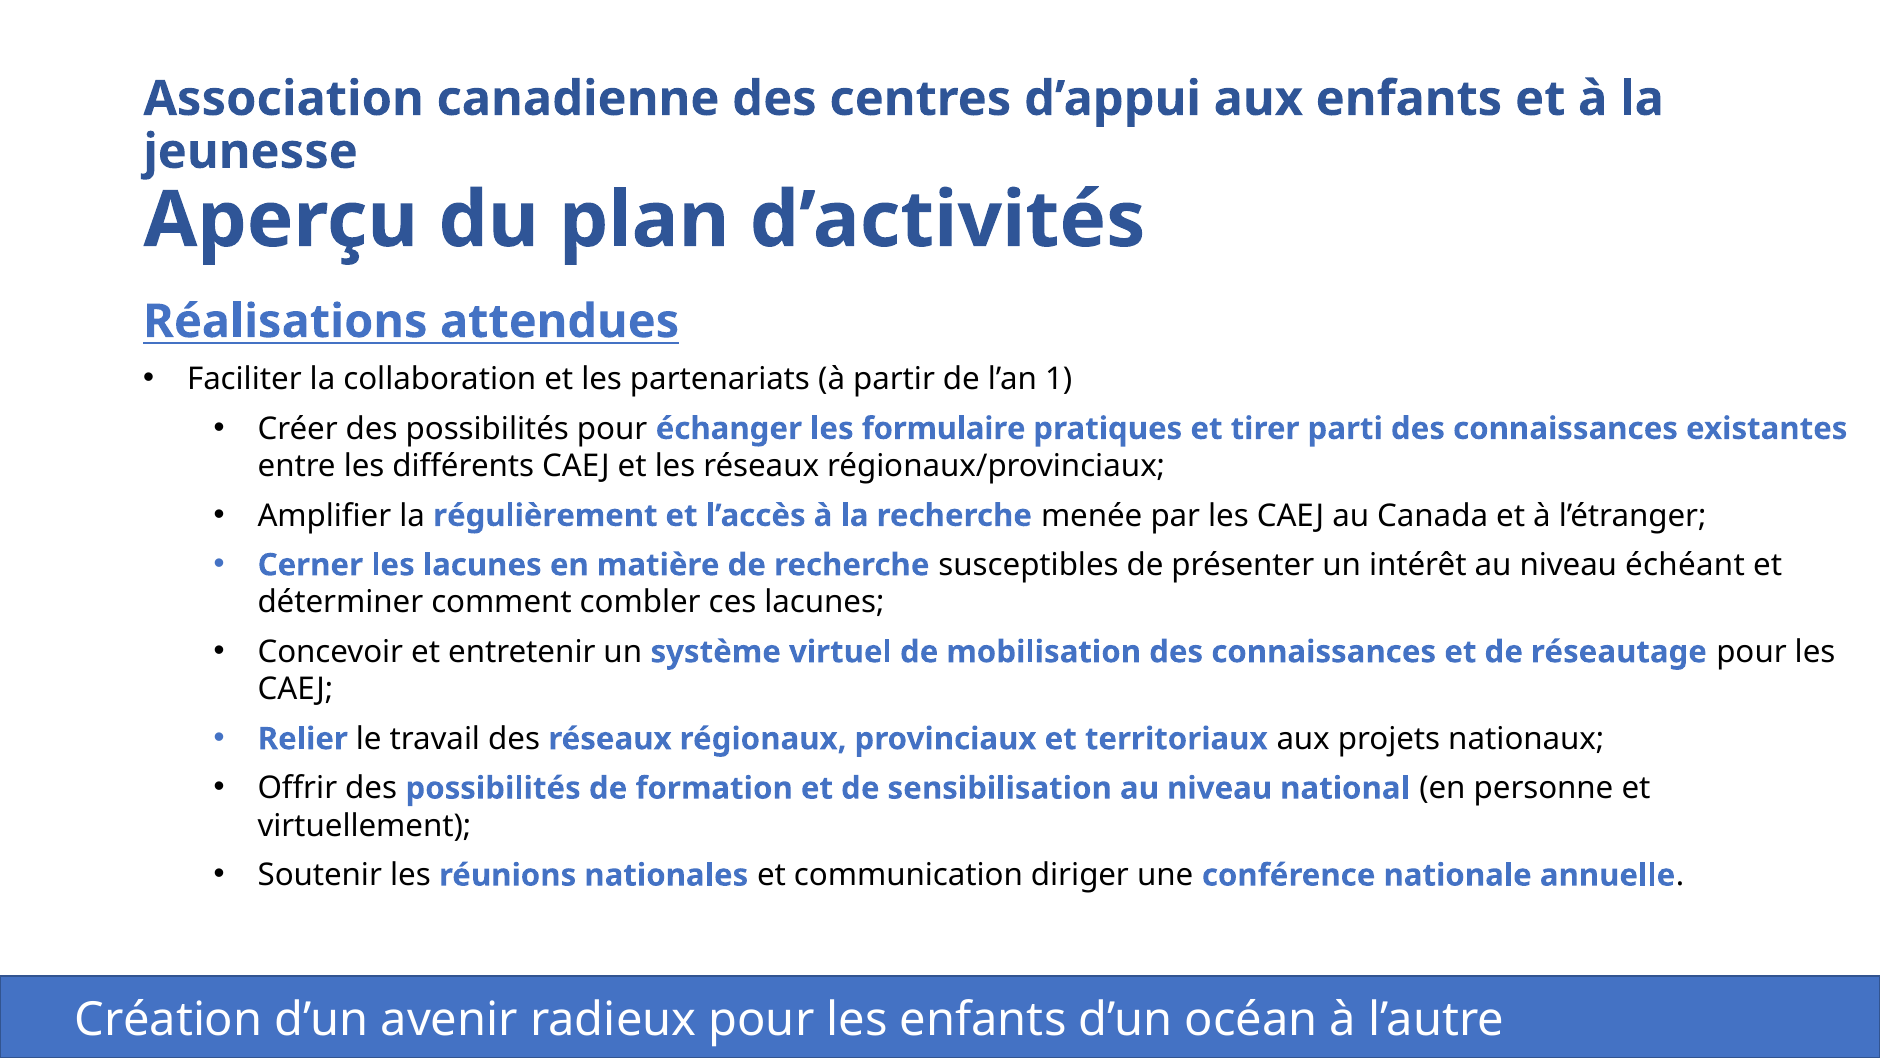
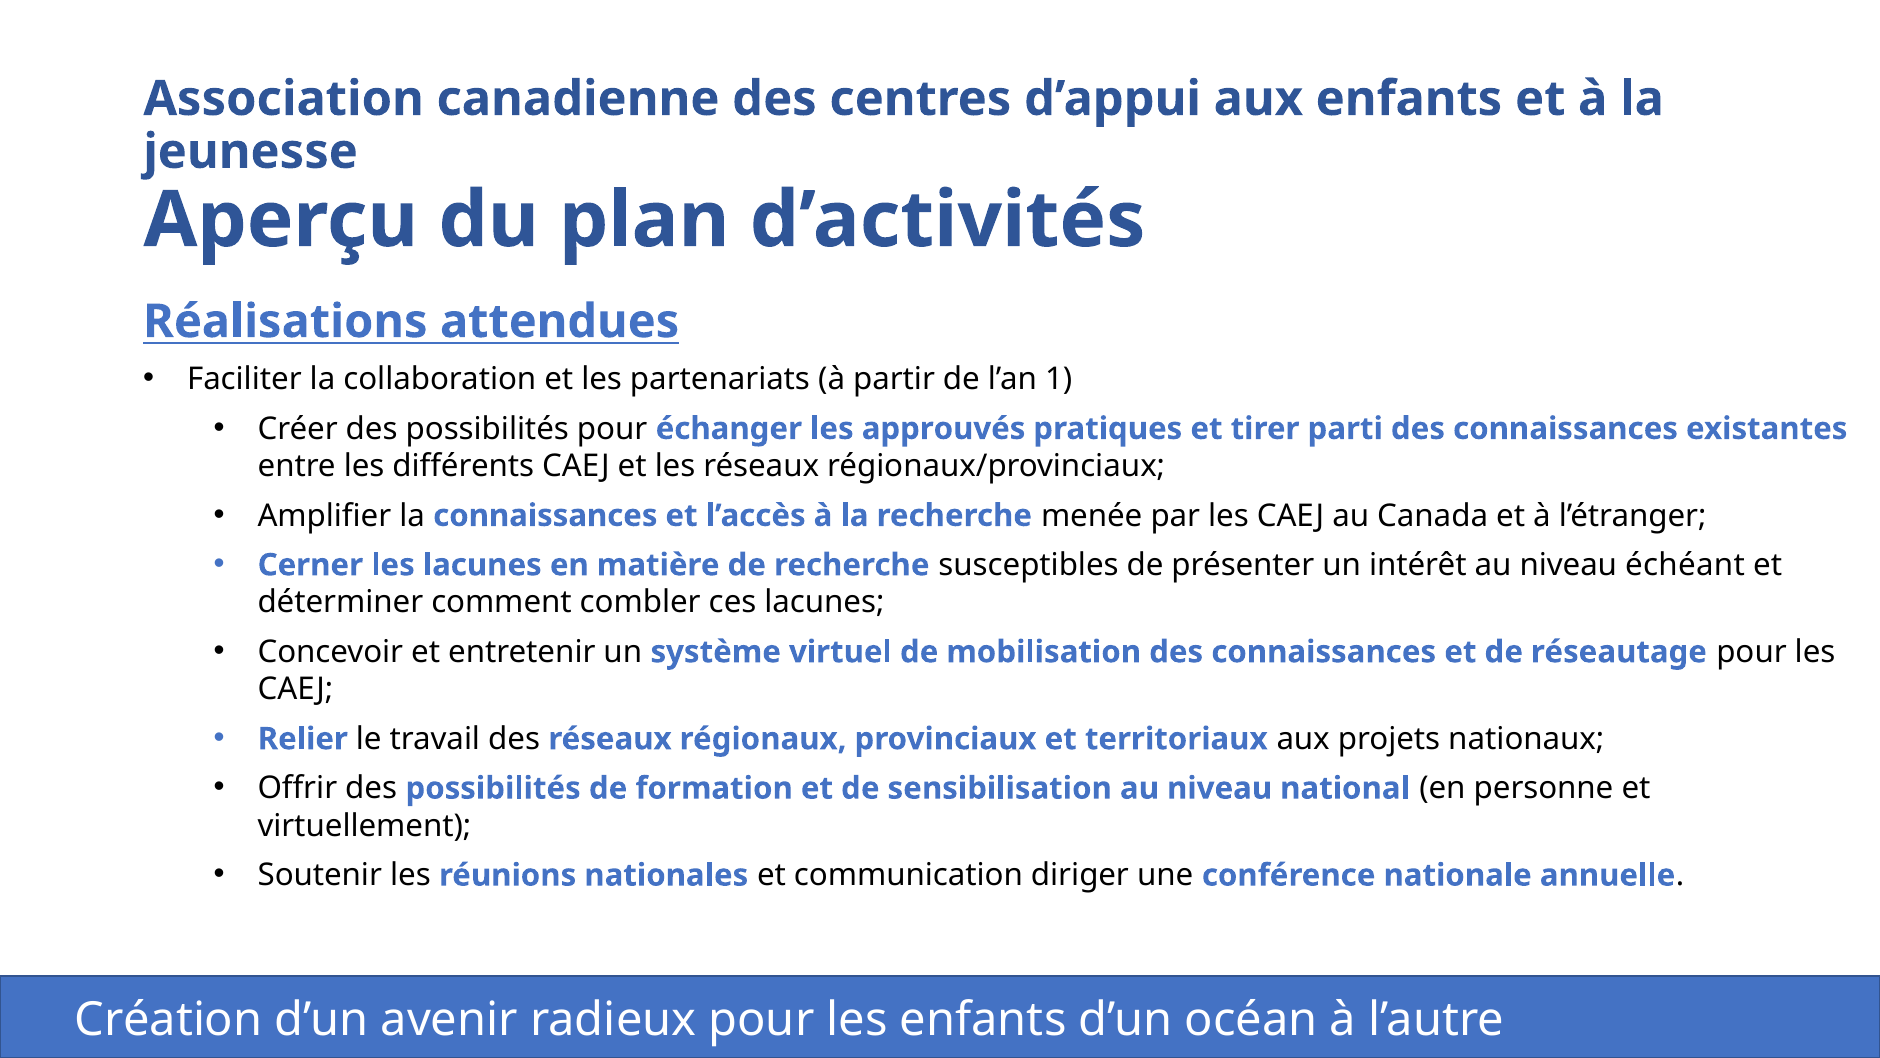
formulaire: formulaire -> approuvés (944, 428)
la régulièrement: régulièrement -> connaissances (545, 515)
